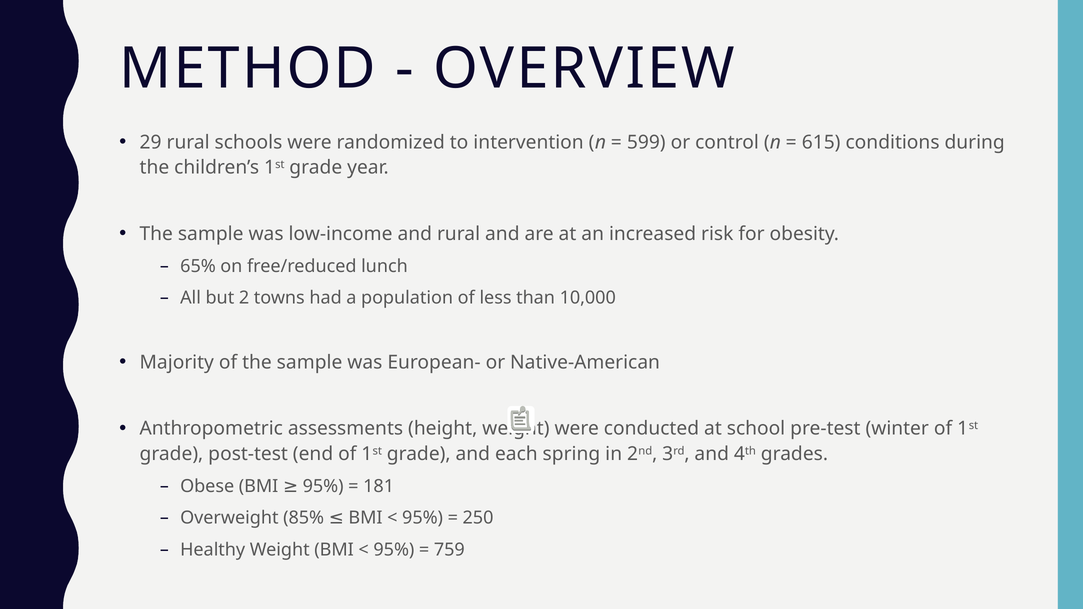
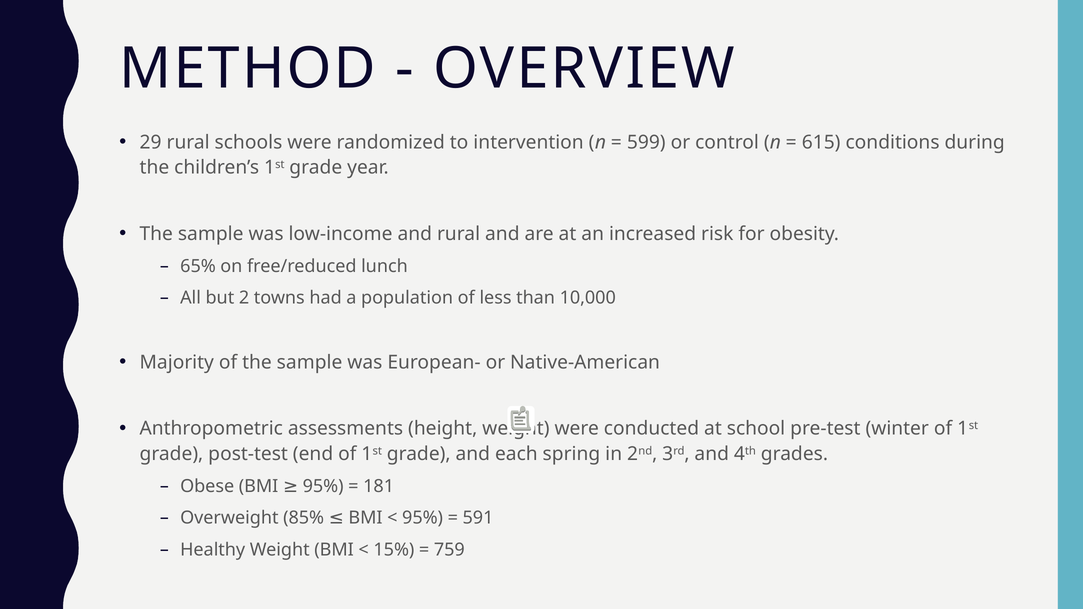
250: 250 -> 591 (478, 518)
95%: 95% -> 15% (394, 550)
